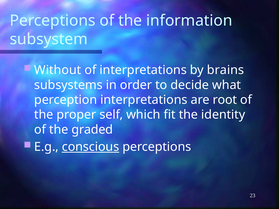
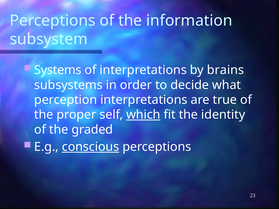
Without: Without -> Systems (58, 70)
root: root -> true (225, 100)
which underline: none -> present (143, 115)
